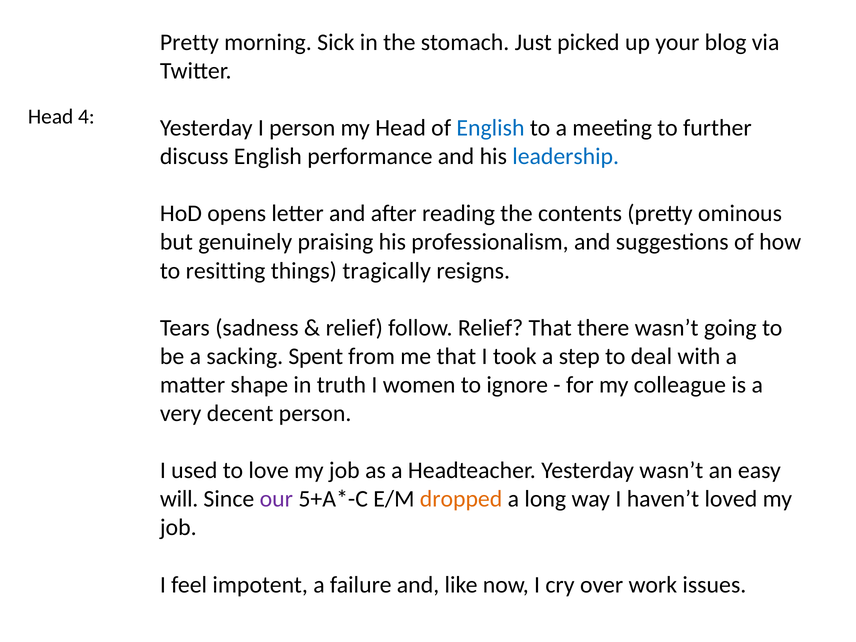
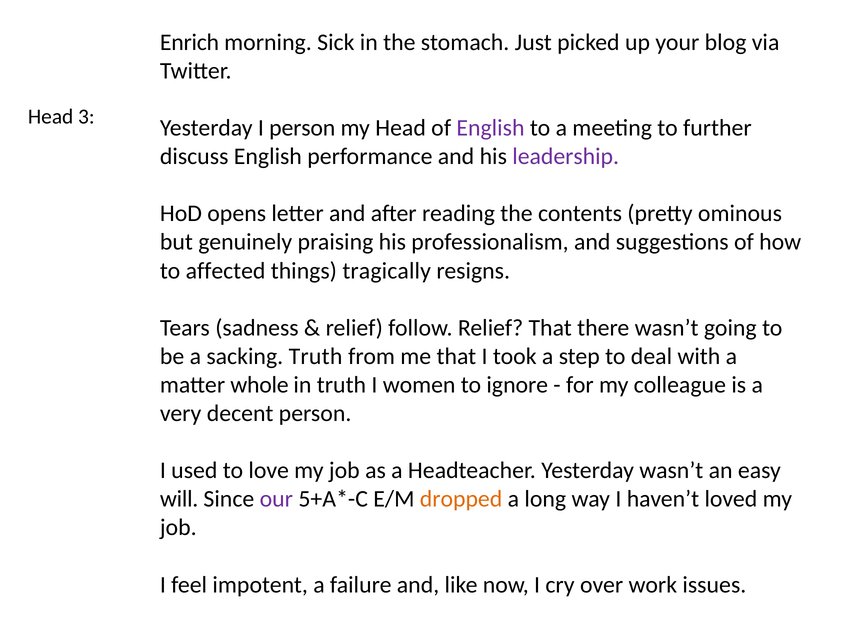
Pretty: Pretty -> Enrich (190, 42)
4: 4 -> 3 (86, 117)
English colour: blue -> purple (490, 128)
leadership colour: blue -> purple (566, 157)
resitting: resitting -> affected (226, 271)
sacking Spent: Spent -> Truth (316, 356)
shape: shape -> whole (259, 385)
